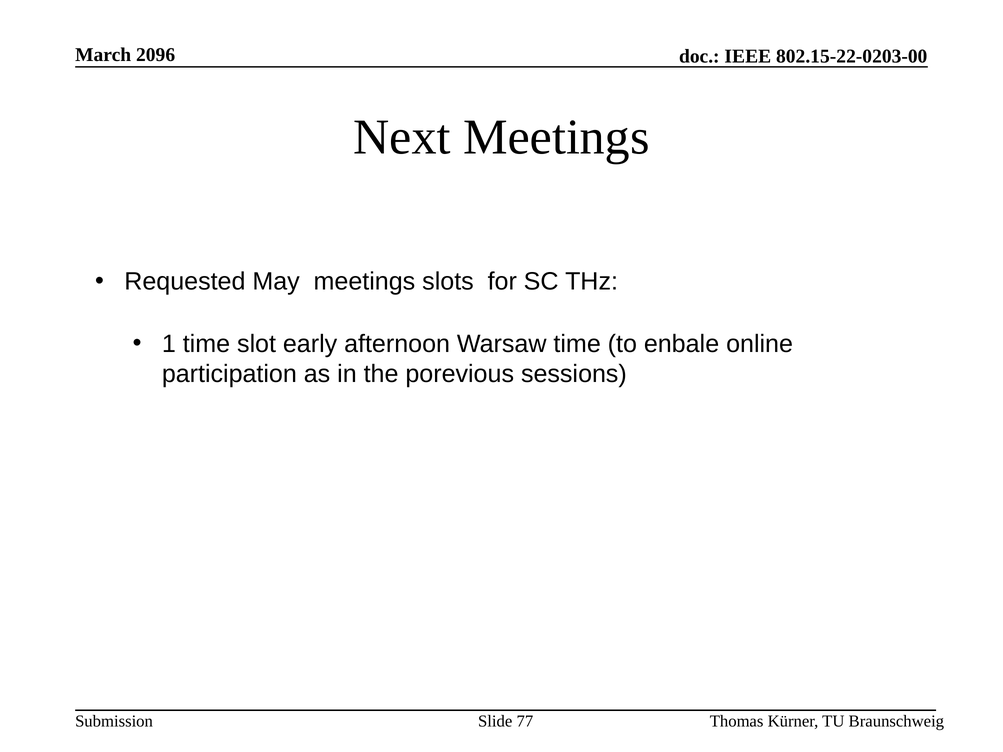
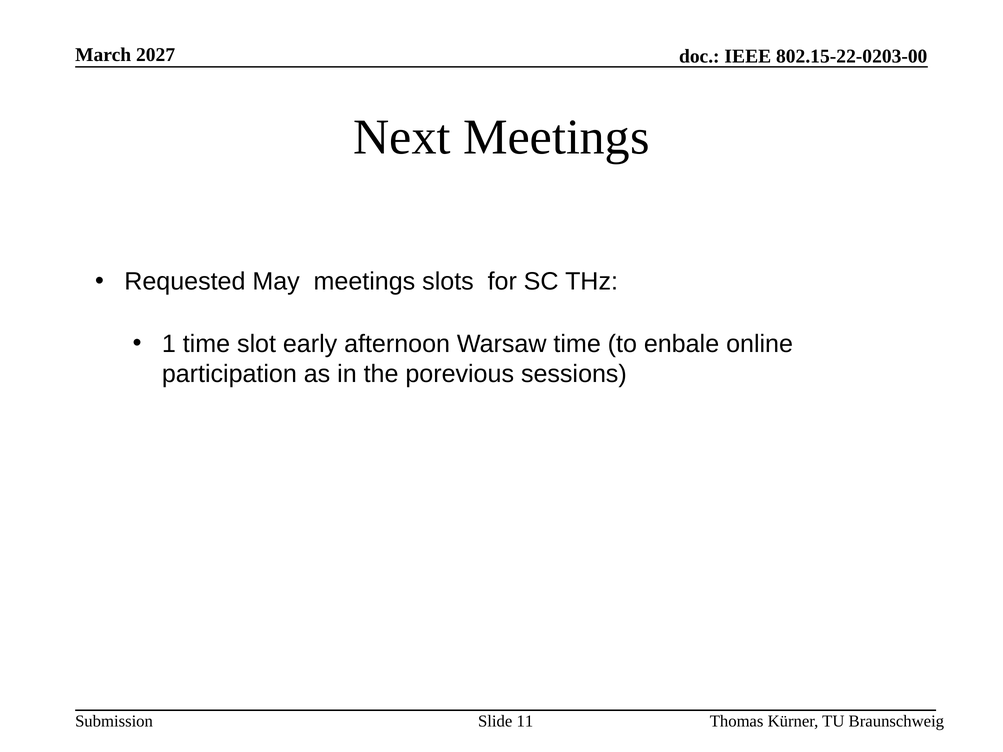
2096: 2096 -> 2027 (156, 55)
77: 77 -> 11 (525, 721)
